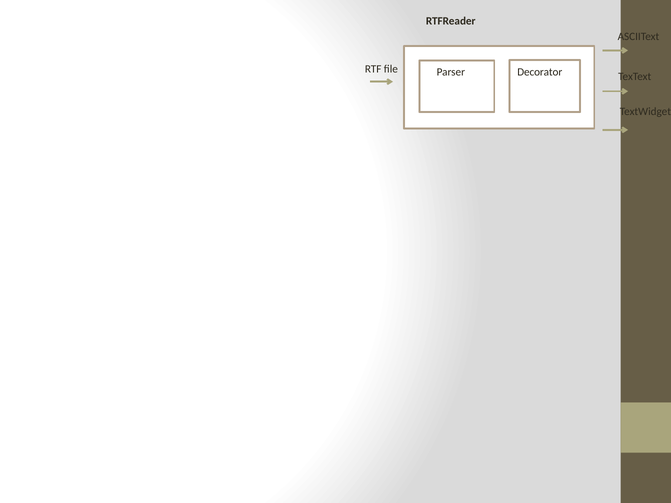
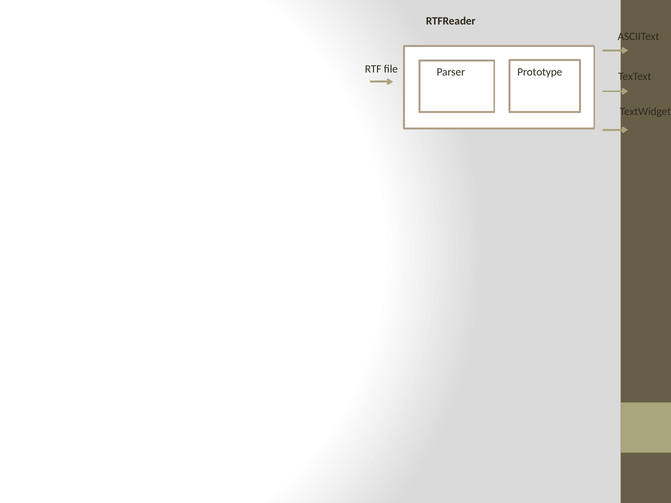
Decorator: Decorator -> Prototype (540, 72)
